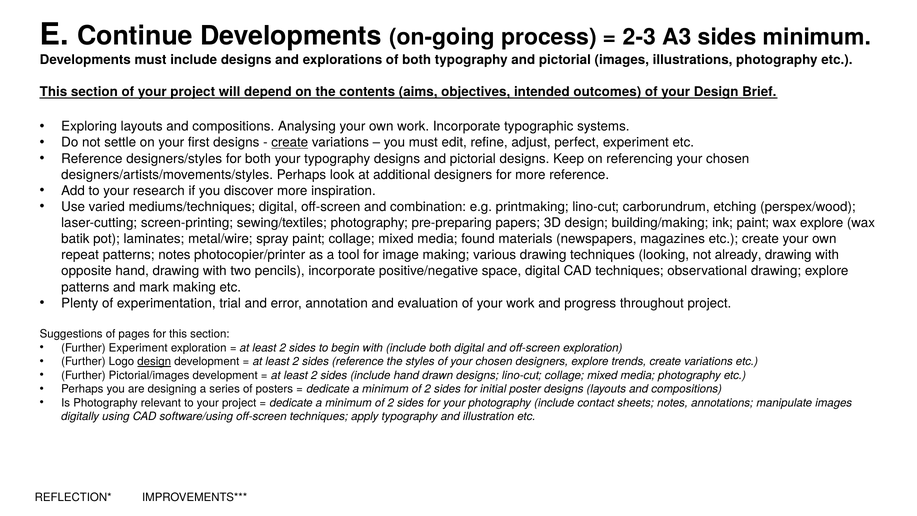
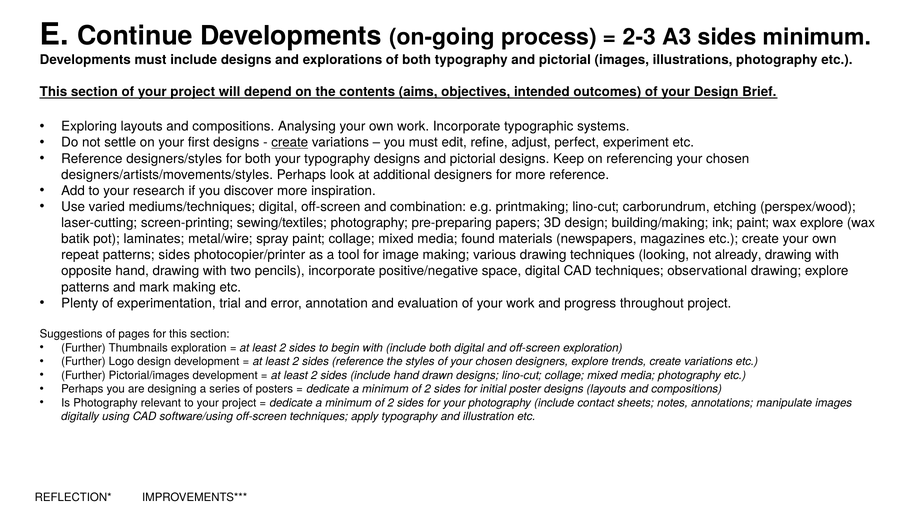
patterns notes: notes -> sides (174, 255)
Further Experiment: Experiment -> Thumbnails (138, 348)
design underline: present -> none (154, 361)
